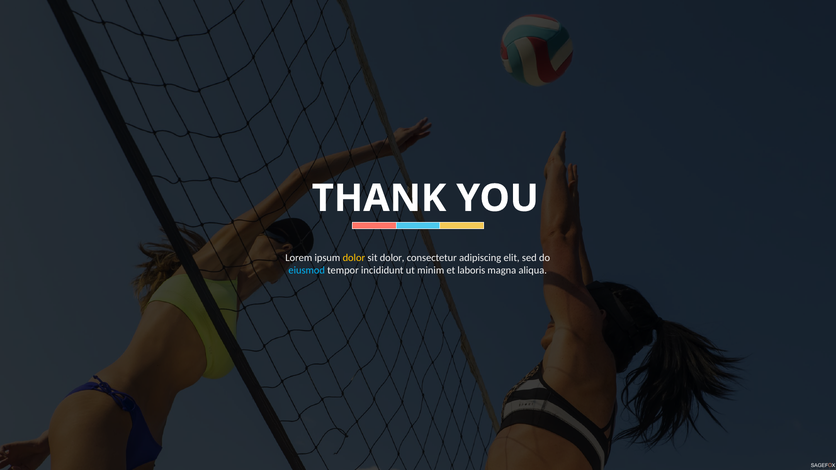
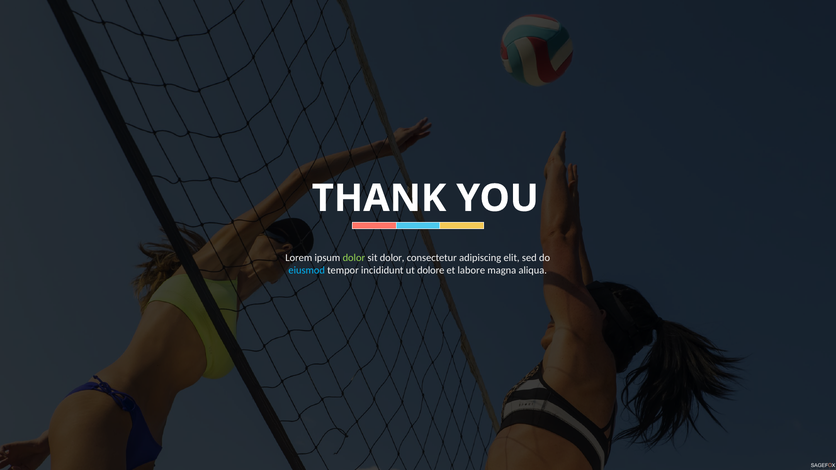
dolor colour: yellow -> light green (354, 258)
minim: minim -> dolore (431, 271)
laboris: laboris -> labore (471, 271)
